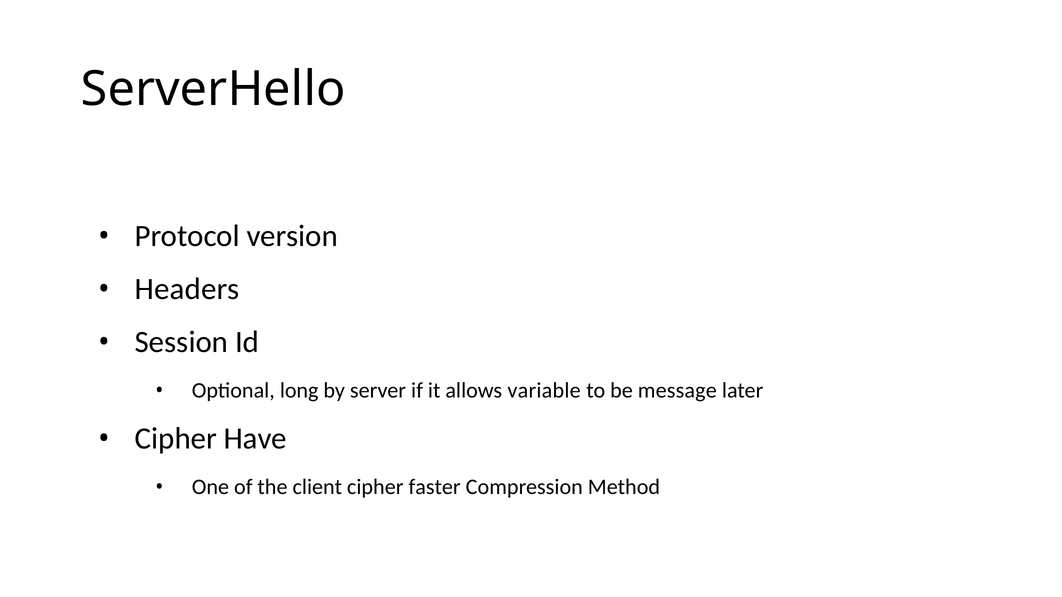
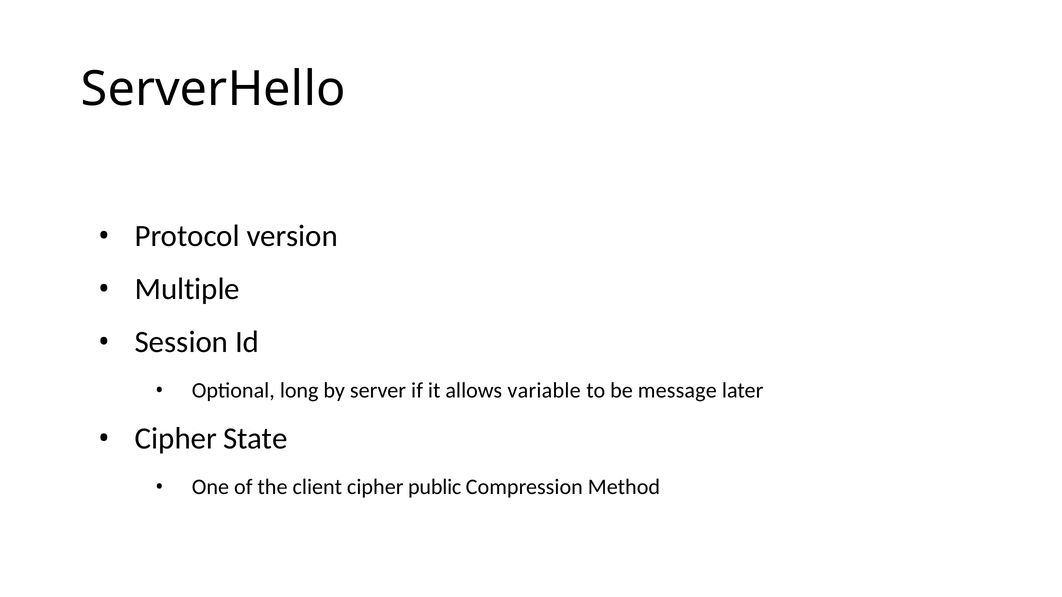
Headers: Headers -> Multiple (187, 289)
Have: Have -> State (255, 439)
faster: faster -> public (435, 487)
